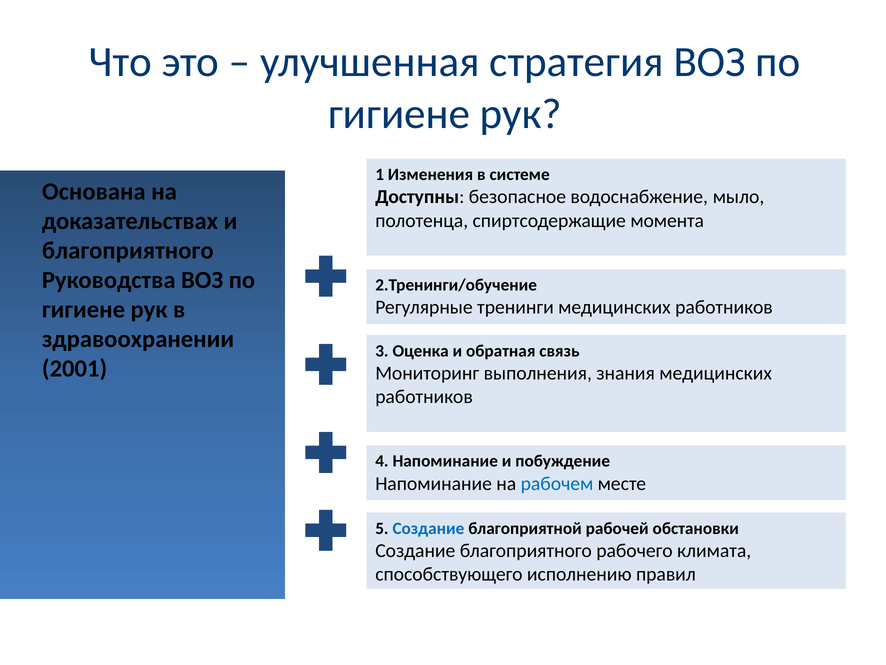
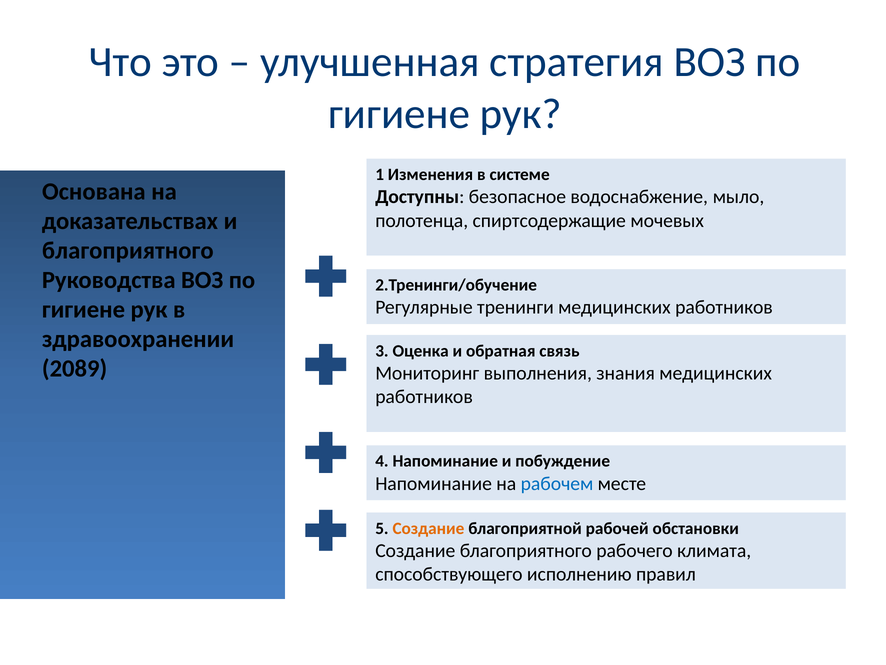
момента: момента -> мочевых (667, 220)
2001: 2001 -> 2089 (75, 368)
Создание colour: blue -> orange (428, 528)
